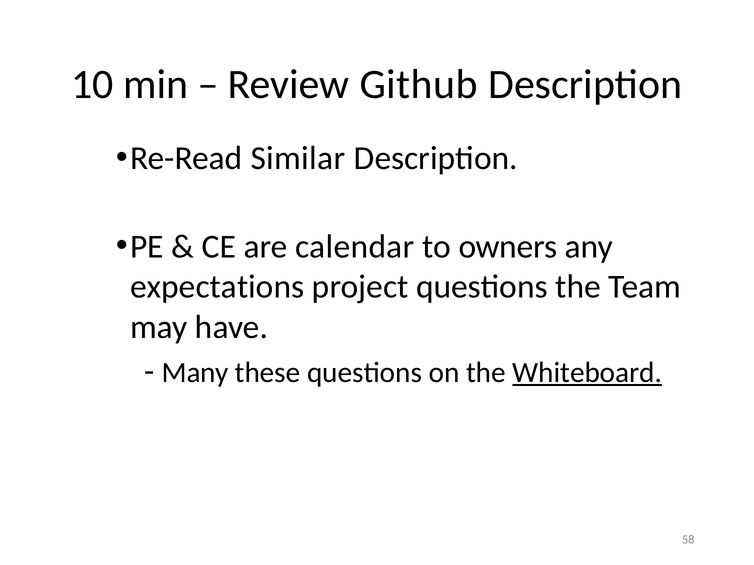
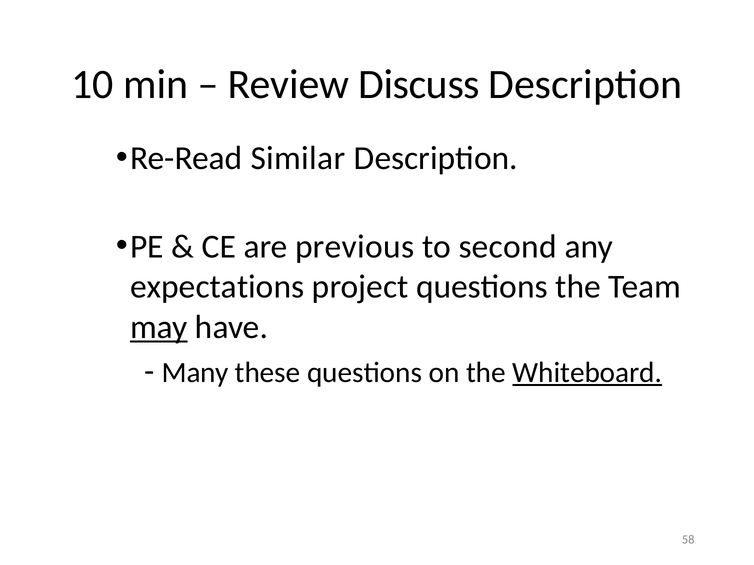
Github: Github -> Discuss (419, 84)
calendar: calendar -> previous (355, 247)
owners: owners -> second (508, 247)
may underline: none -> present (159, 327)
